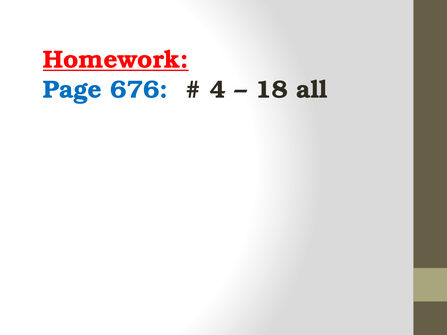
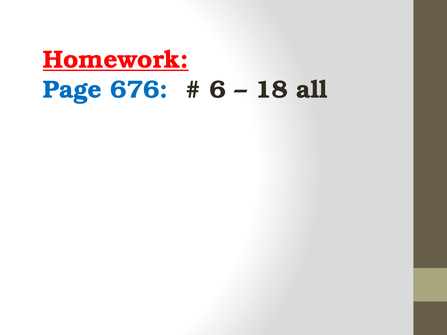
4: 4 -> 6 (218, 90)
